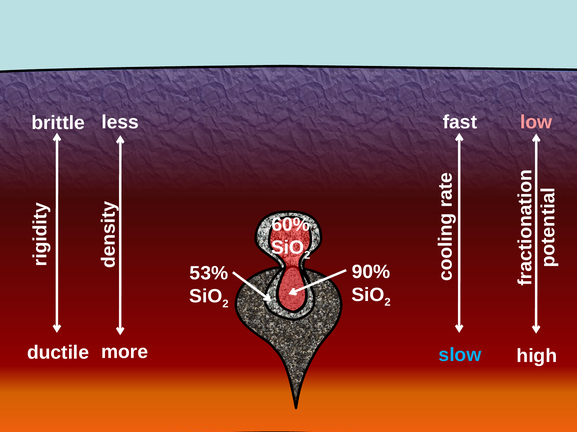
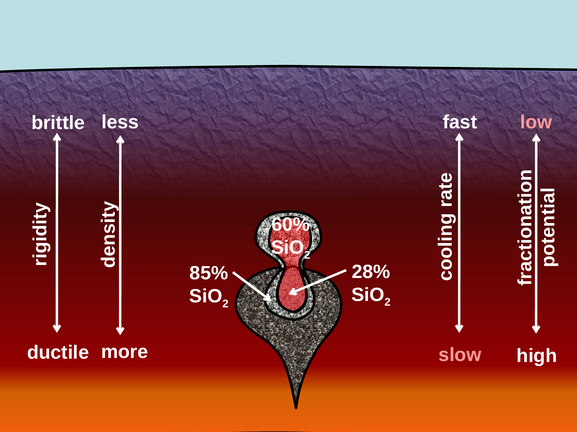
90%: 90% -> 28% (371, 272)
53%: 53% -> 85% (209, 274)
slow colour: light blue -> pink (460, 356)
